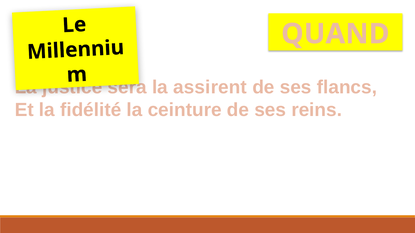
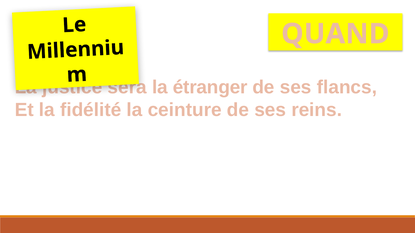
assirent: assirent -> étranger (210, 87)
